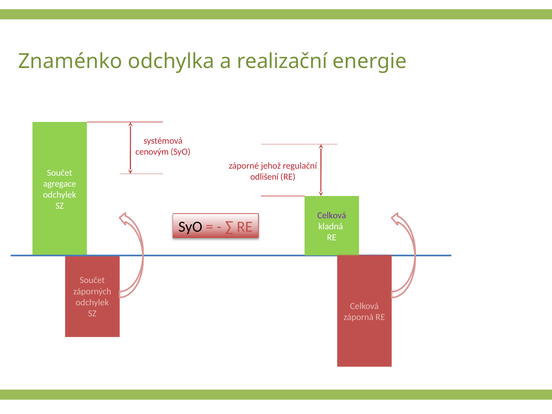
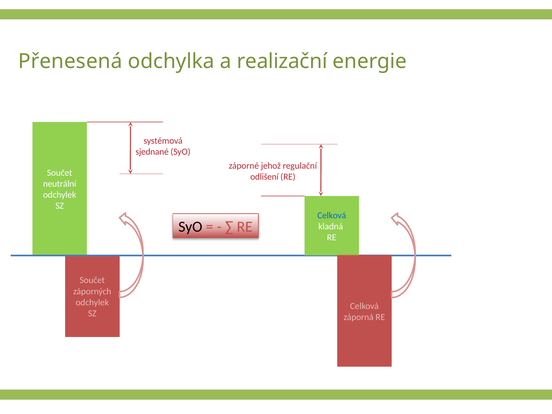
Znaménko: Znaménko -> Přenesená (70, 61)
cenovým: cenovým -> sjednané (152, 152)
agregace: agregace -> neutrální (60, 184)
Celková colour: purple -> blue (332, 215)
